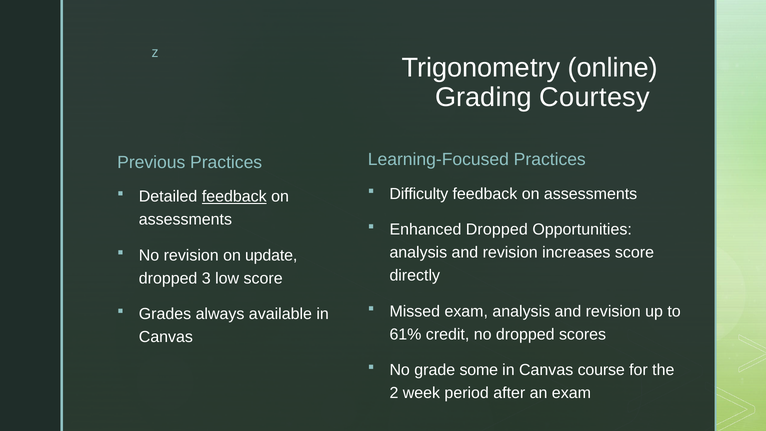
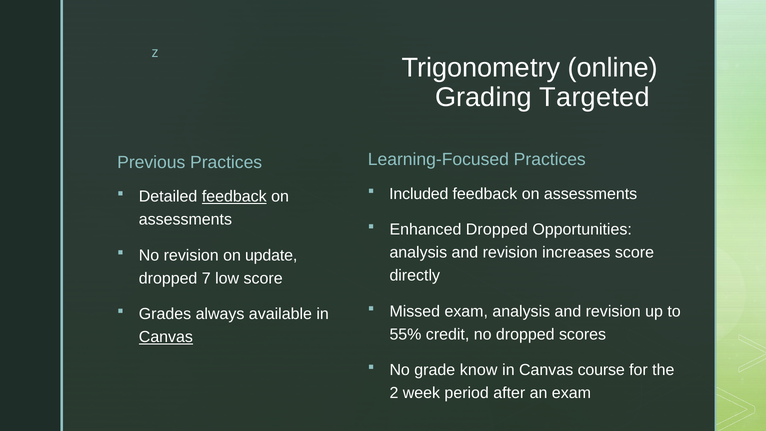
Courtesy: Courtesy -> Targeted (595, 97)
Difficulty: Difficulty -> Included (419, 194)
3: 3 -> 7 (206, 278)
61%: 61% -> 55% (405, 334)
Canvas underline: none -> present (166, 337)
some: some -> know (479, 370)
